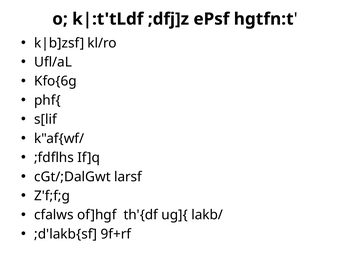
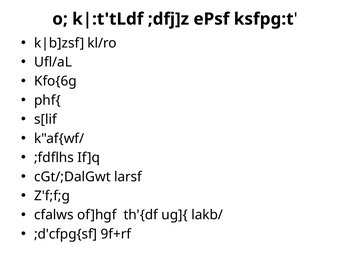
hgtfn:t: hgtfn:t -> ksfpg:t (264, 19)
;d'lakb{sf: ;d'lakb{sf -> ;d'cfpg{sf (66, 234)
